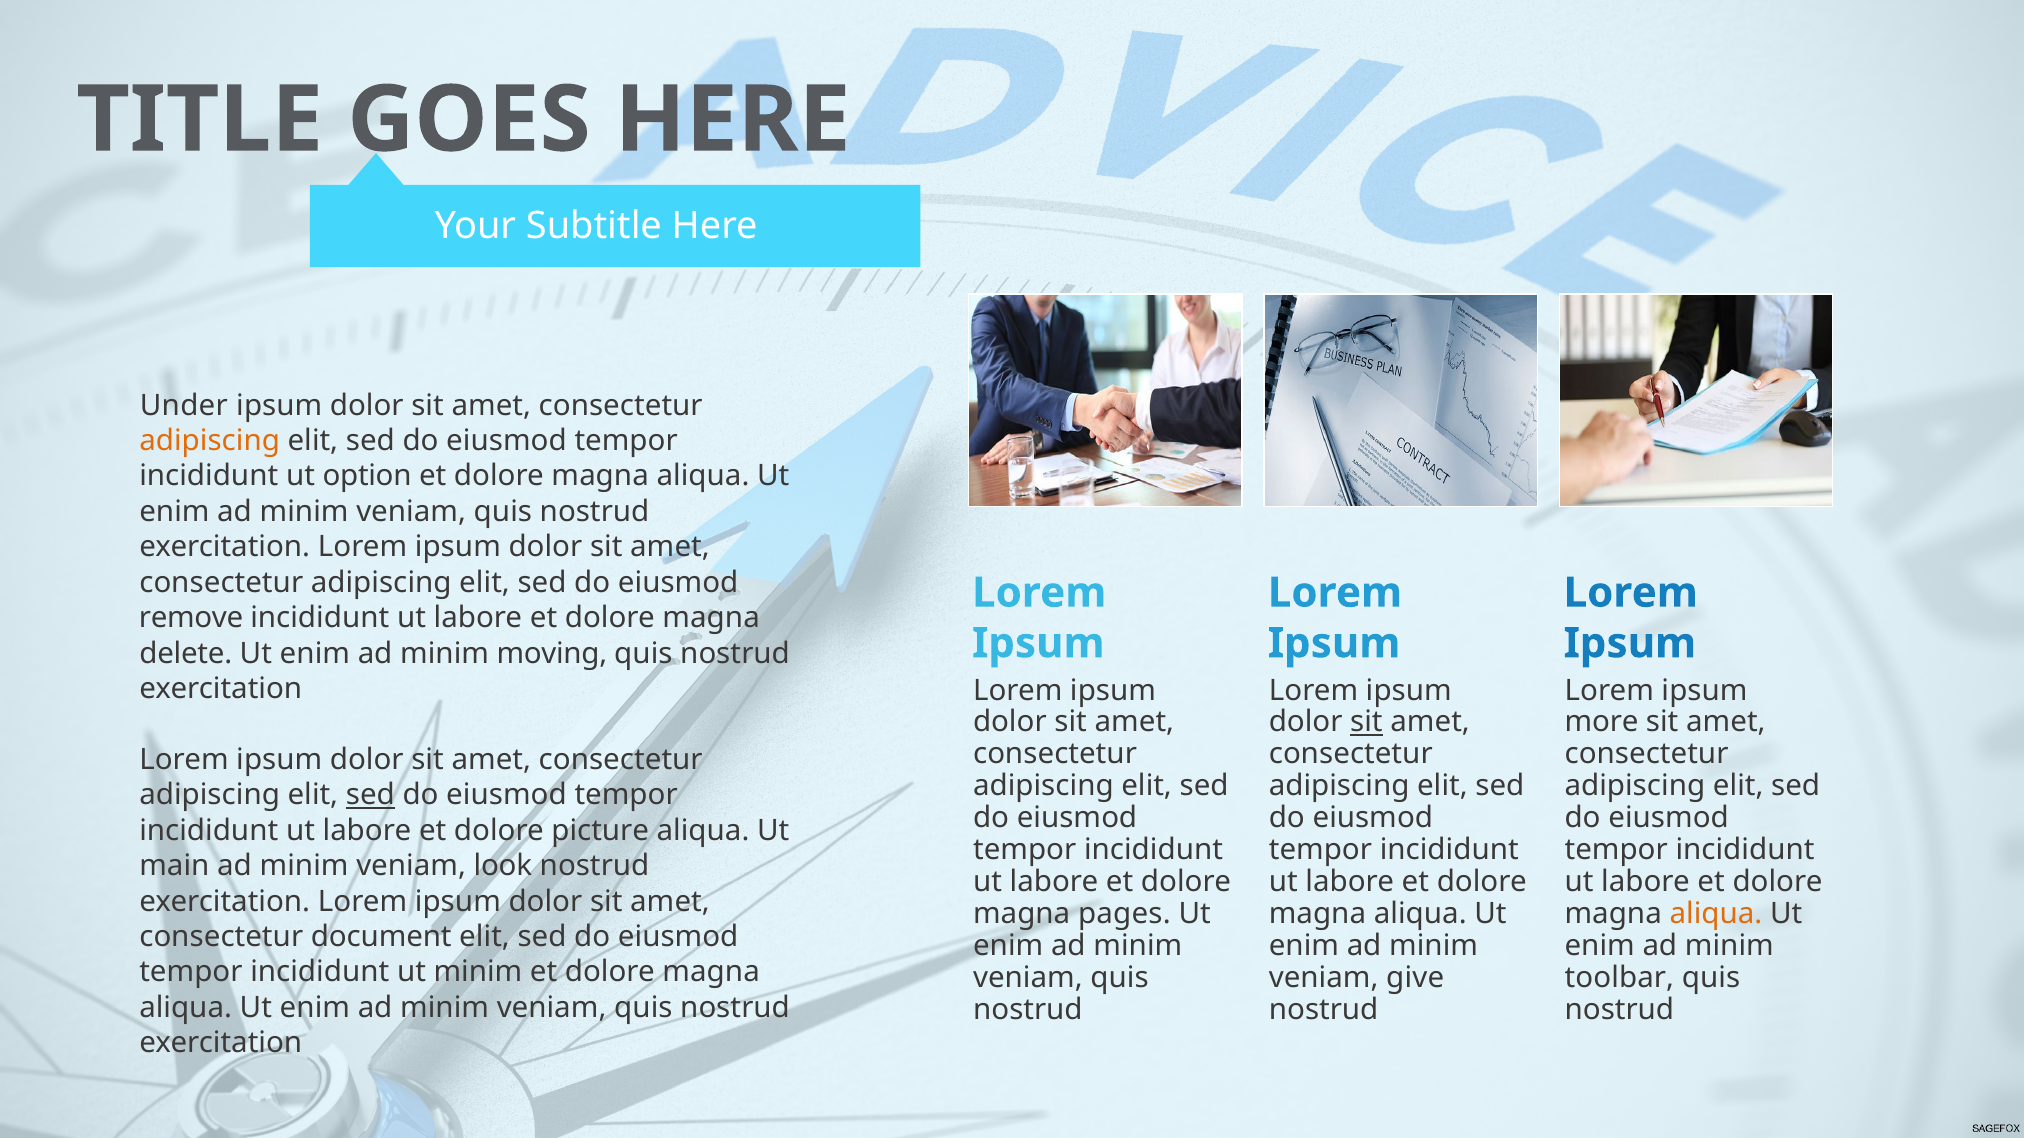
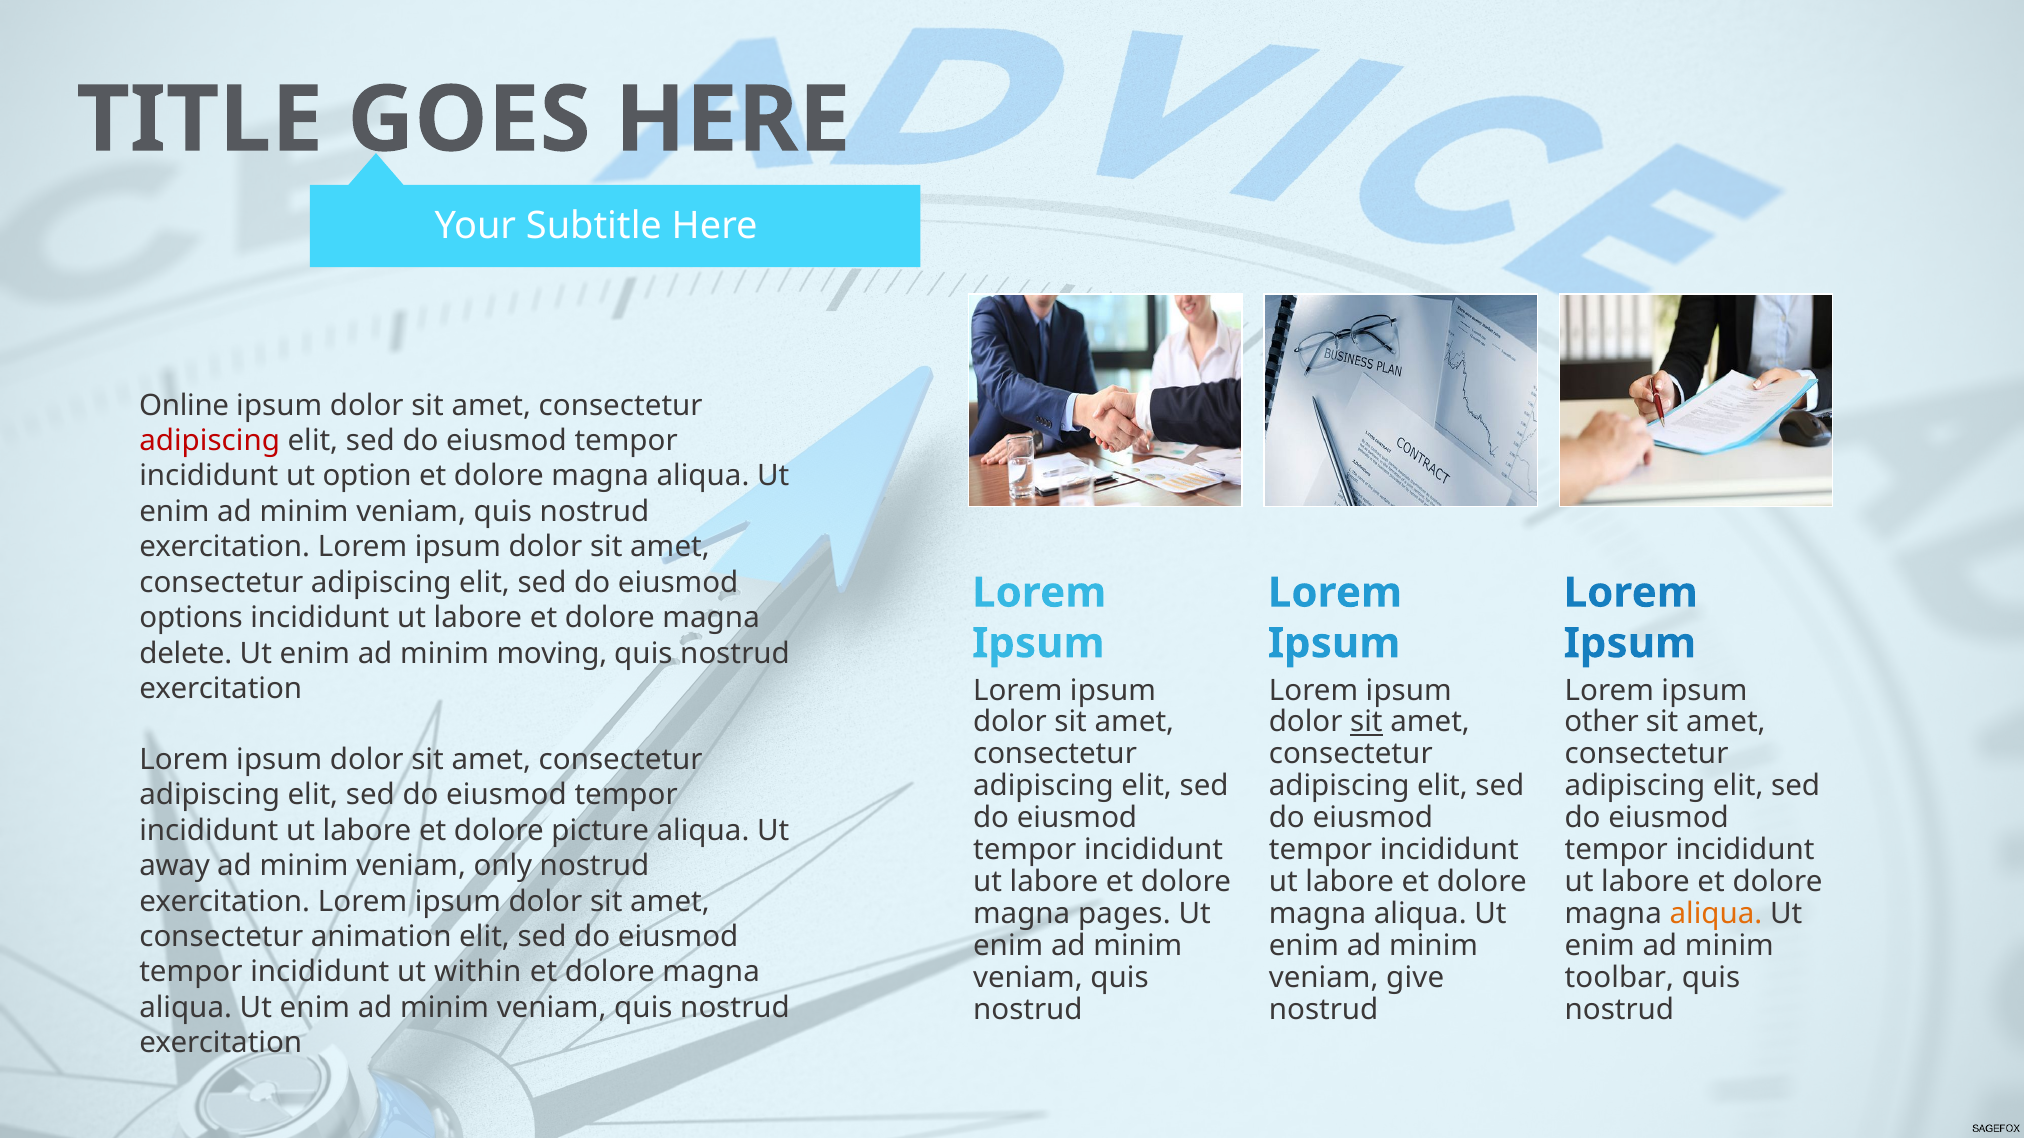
Under: Under -> Online (184, 406)
adipiscing colour: orange -> red (210, 441)
remove: remove -> options (191, 618)
more: more -> other (1602, 722)
sed underline: present -> none (370, 795)
main: main -> away (175, 866)
look: look -> only (503, 866)
document: document -> animation (381, 937)
ut minim: minim -> within (478, 973)
